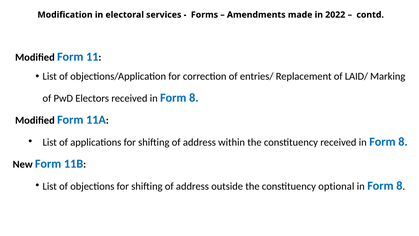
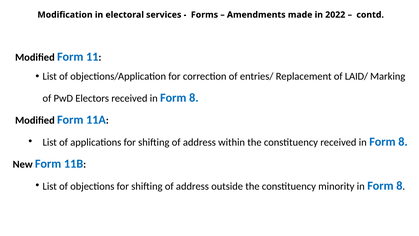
optional: optional -> minority (336, 186)
